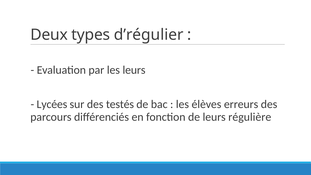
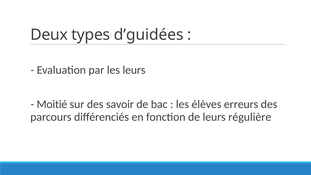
d’régulier: d’régulier -> d’guidées (149, 35)
Lycées: Lycées -> Moitié (52, 104)
testés: testés -> savoir (120, 104)
